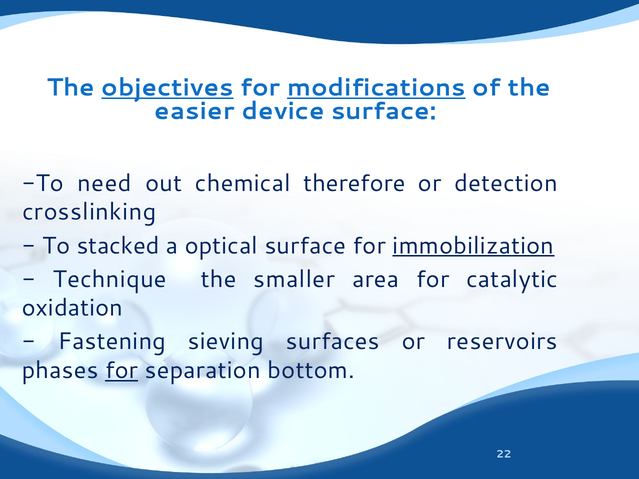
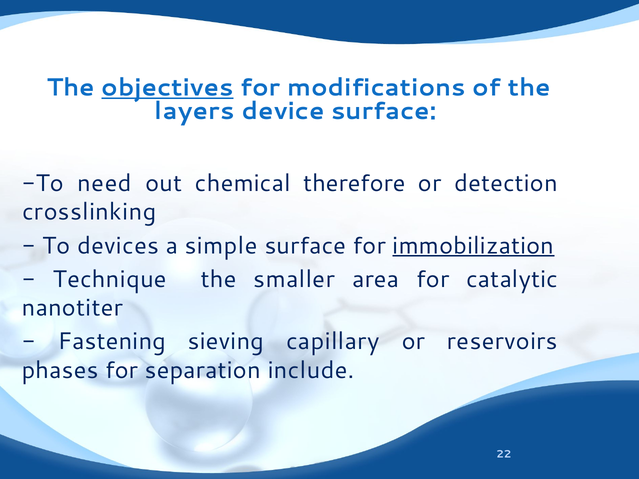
modifications underline: present -> none (376, 87)
easier: easier -> layers (194, 111)
stacked: stacked -> devices (118, 246)
optical: optical -> simple (221, 246)
oxidation: oxidation -> nanotiter (72, 308)
surfaces: surfaces -> capillary (333, 342)
for underline: present -> none (122, 371)
bottom: bottom -> include (311, 371)
